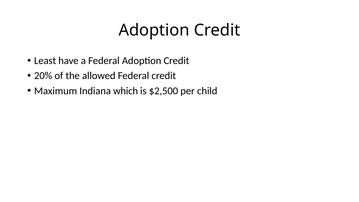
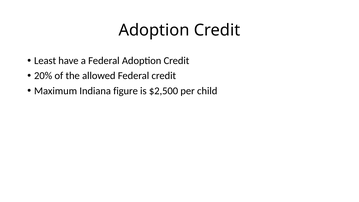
which: which -> figure (126, 91)
